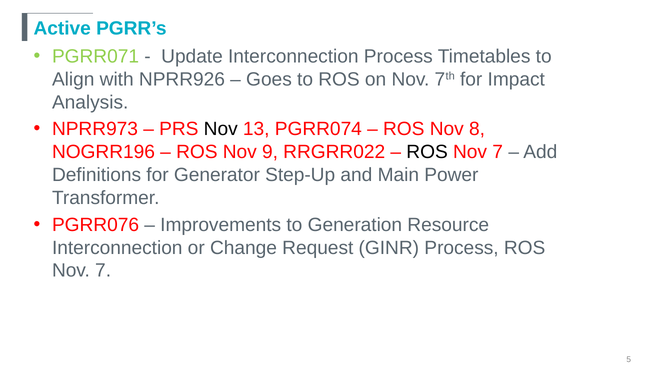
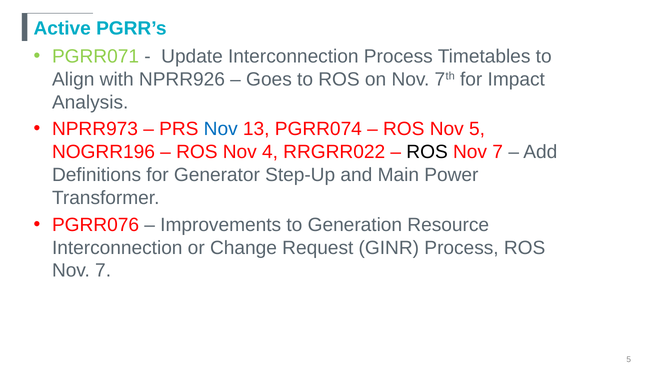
Nov colour: black -> blue (221, 129)
Nov 8: 8 -> 5 (477, 129)
9: 9 -> 4 (270, 152)
